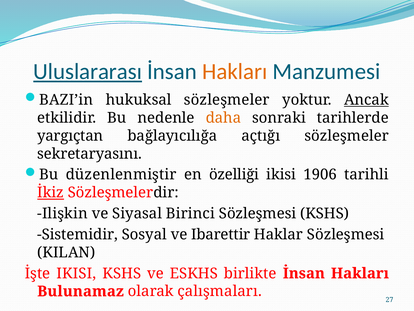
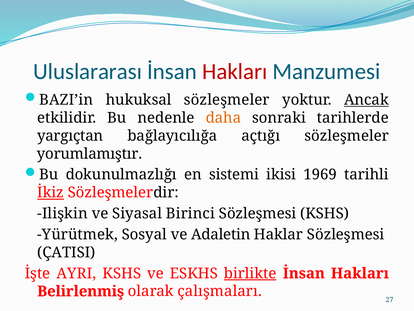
Uluslararası underline: present -> none (88, 71)
Hakları colour: orange -> red (235, 71)
sekretaryasını: sekretaryasını -> yorumlamıştır (90, 153)
düzenlenmiştir: düzenlenmiştir -> dokunulmazlığı (121, 174)
özelliği: özelliği -> sistemi (234, 174)
1906: 1906 -> 1969 (320, 174)
Sistemidir: Sistemidir -> Yürütmek (78, 234)
Ibarettir: Ibarettir -> Adaletin (221, 234)
KILAN: KILAN -> ÇATISI (66, 252)
İşte IKISI: IKISI -> AYRI (76, 273)
birlikte underline: none -> present (250, 273)
Bulunamaz: Bulunamaz -> Belirlenmiş (81, 291)
